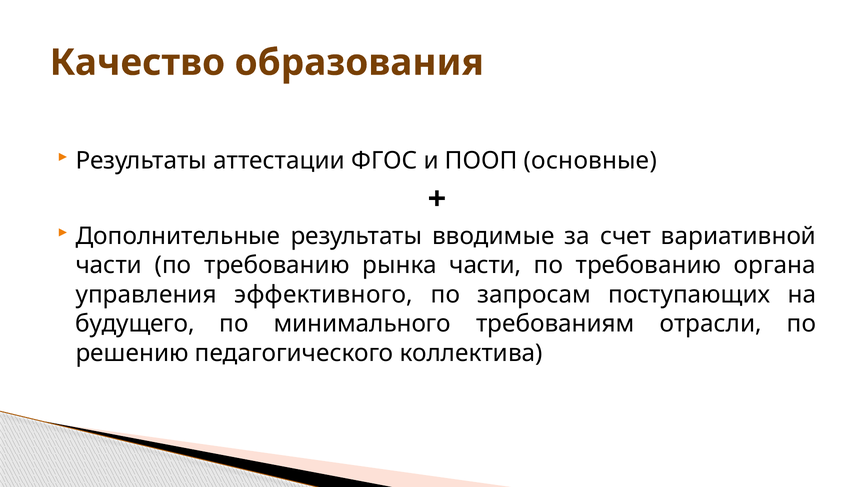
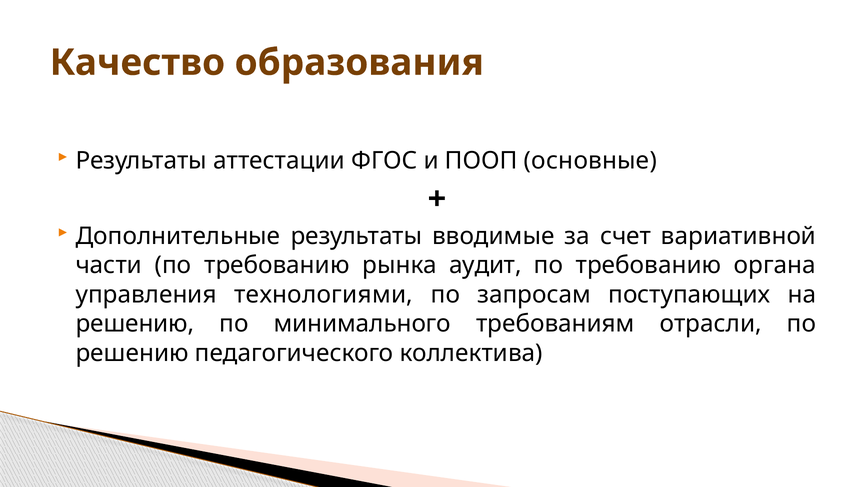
рынка части: части -> аудит (485, 265)
эффективного: эффективного -> технологиями (324, 295)
будущего: будущего -> решению (135, 324)
